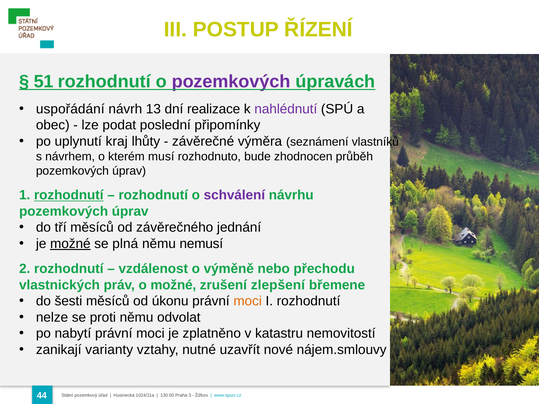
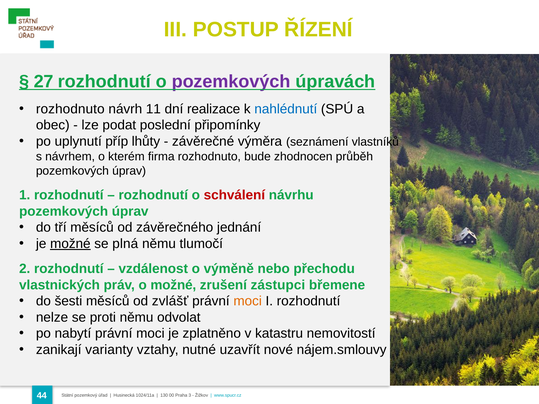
51: 51 -> 27 (44, 82)
uspořádání: uspořádání -> rozhodnuto (70, 109)
13: 13 -> 11 (153, 109)
nahlédnutí colour: purple -> blue (286, 109)
kraj: kraj -> příp (117, 141)
musí: musí -> firma (161, 157)
rozhodnutí underline: present -> none (69, 195)
schválení colour: purple -> red (234, 195)
nemusí: nemusí -> tlumočí (201, 244)
zlepšení: zlepšení -> zástupci (278, 285)
úkonu: úkonu -> zvlášť (170, 301)
